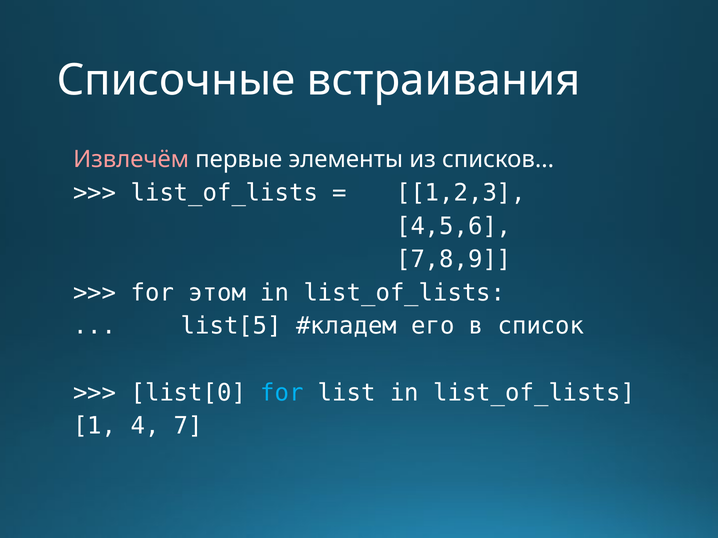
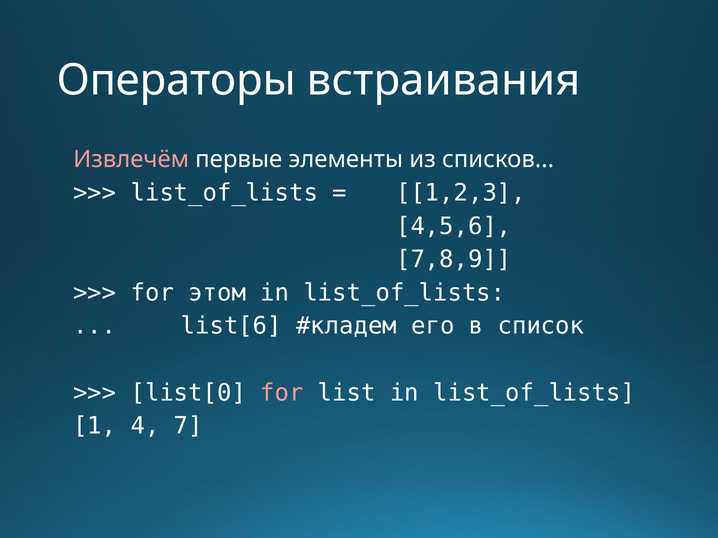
Cписочные: Cписочные -> Операторы (176, 80)
list[5: list[5 -> list[6 (231, 326)
for colour: light blue -> pink (282, 393)
